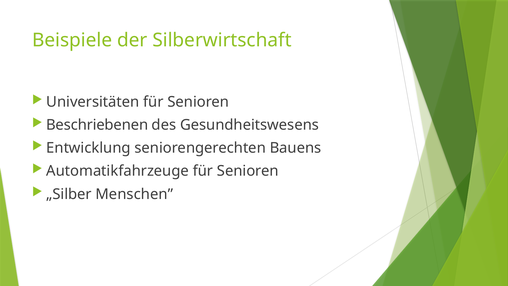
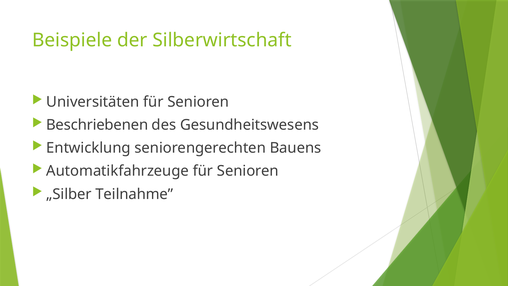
Menschen: Menschen -> Teilnahme (134, 194)
